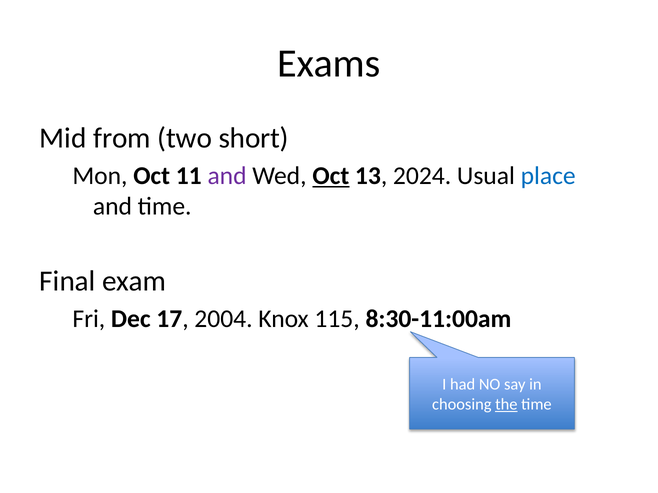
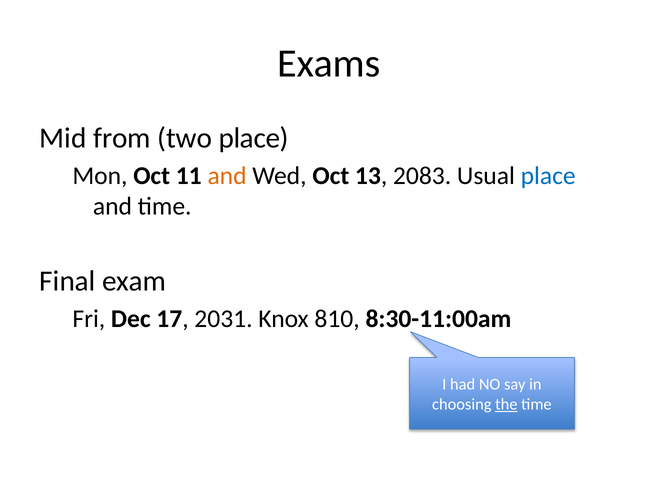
two short: short -> place (254, 138)
and colour: purple -> orange (227, 176)
Oct underline: present -> none (331, 176)
2024: 2024 -> 2083 (422, 176)
2004: 2004 -> 2031 (223, 319)
115: 115 -> 810 (337, 319)
